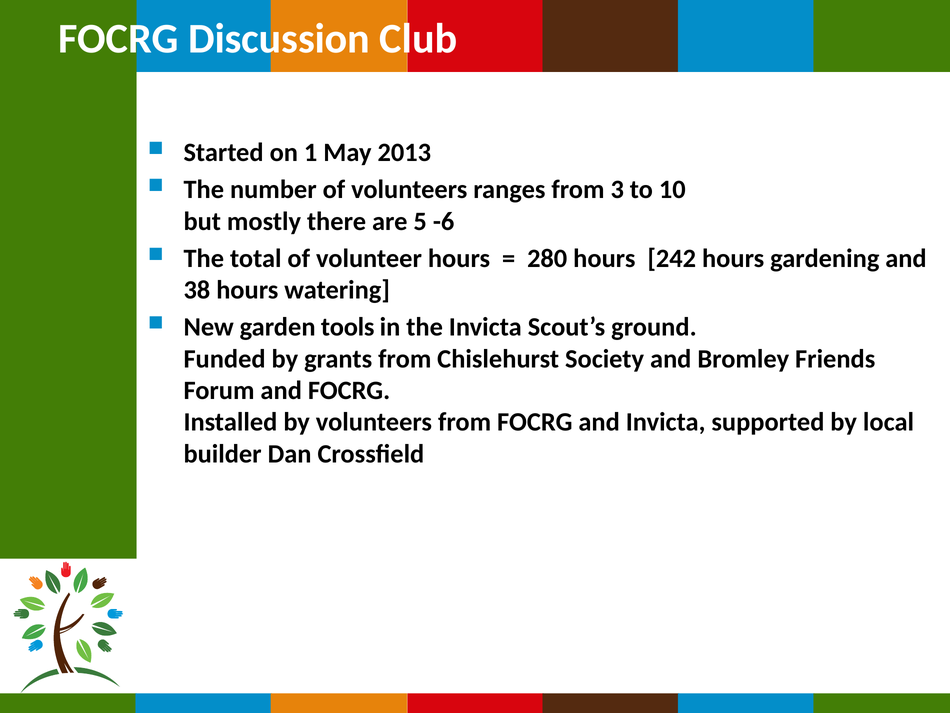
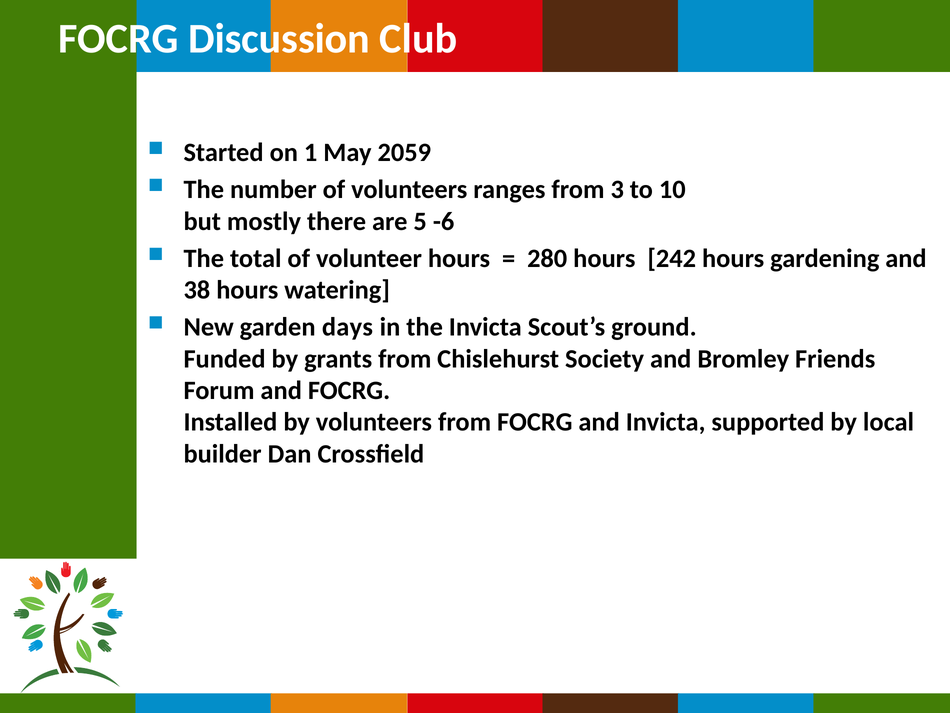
2013: 2013 -> 2059 (404, 153)
tools: tools -> days (347, 327)
